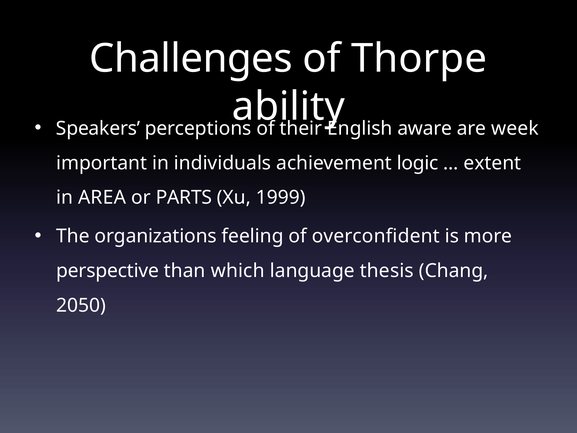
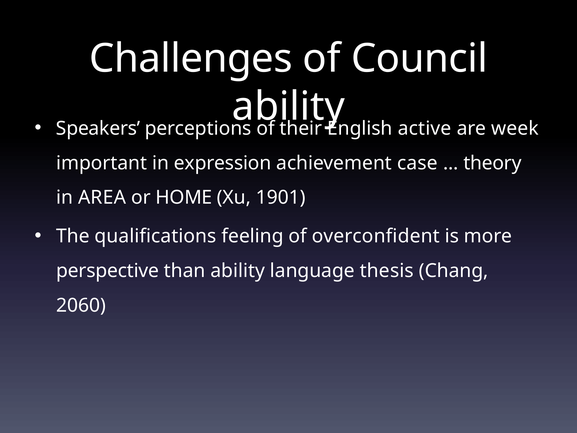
Thorpe: Thorpe -> Council (419, 59)
aware: aware -> active (425, 128)
individuals: individuals -> expression (223, 163)
logic: logic -> case (417, 163)
extent: extent -> theory (492, 163)
PARTS: PARTS -> HOME (184, 198)
1999: 1999 -> 1901 (281, 198)
organizations: organizations -> qualifications (156, 236)
than which: which -> ability (238, 271)
2050: 2050 -> 2060 (81, 305)
